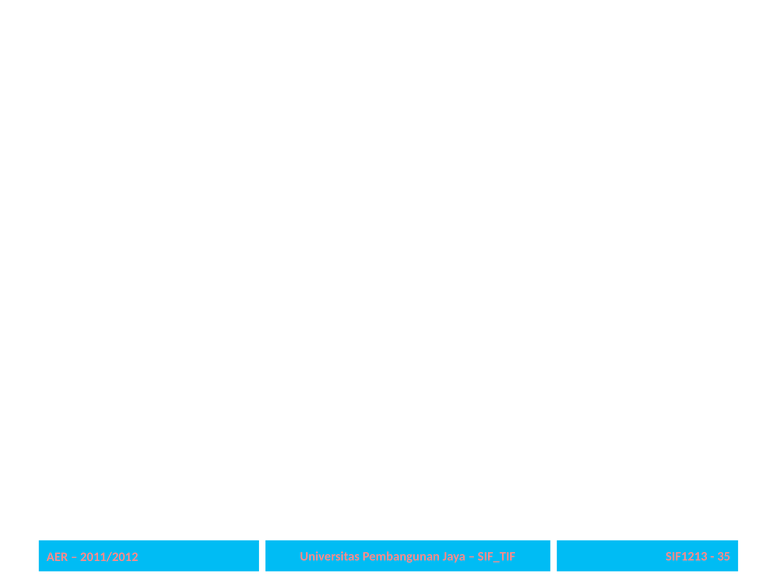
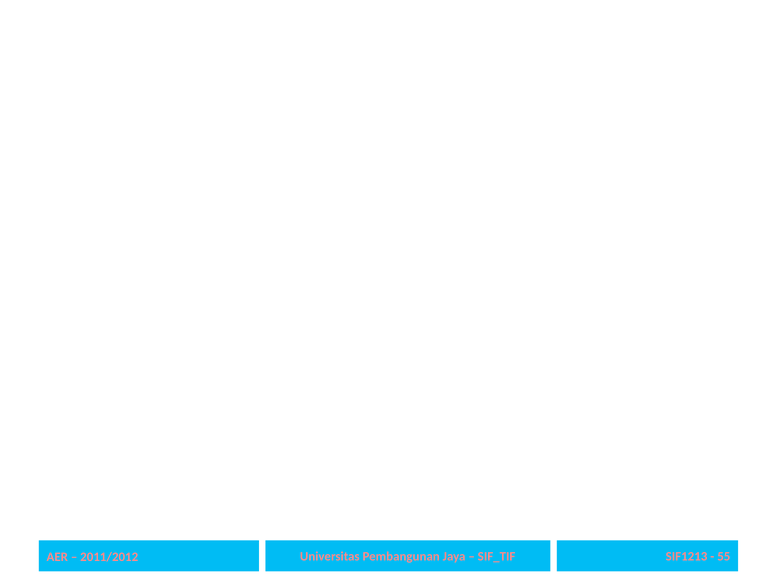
35: 35 -> 55 (724, 556)
